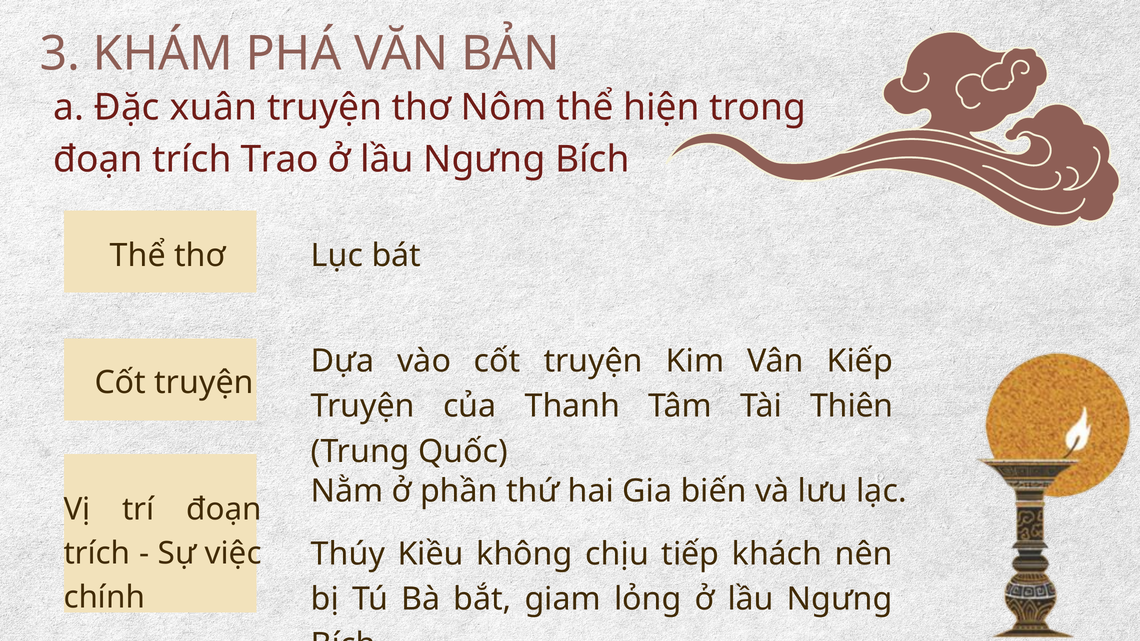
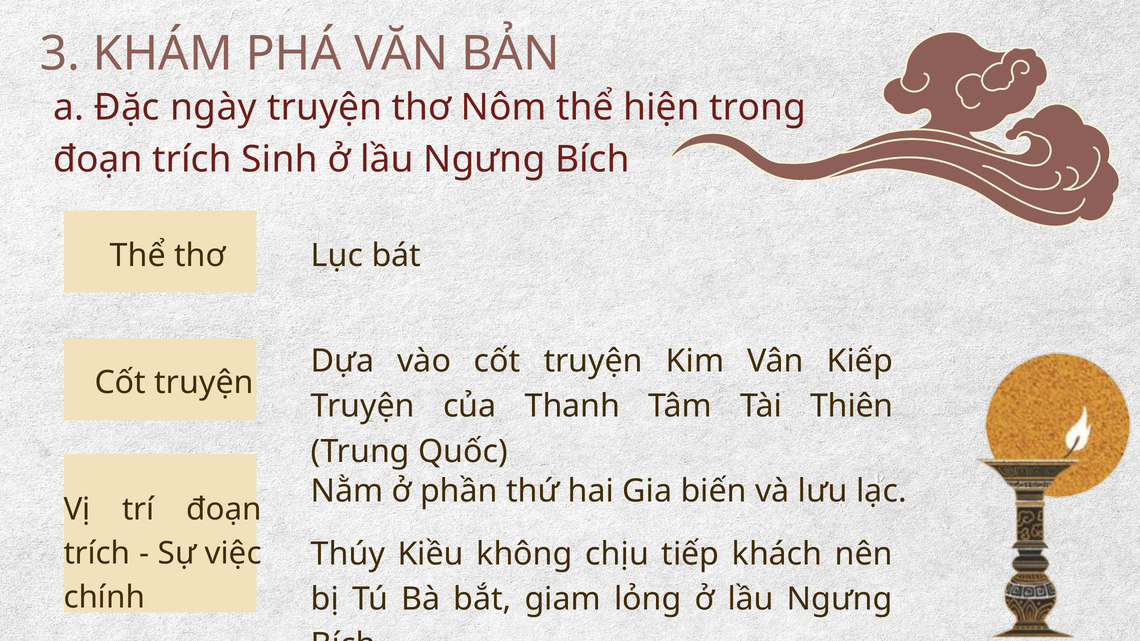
xuân: xuân -> ngày (213, 108)
Trao: Trao -> Sinh (279, 160)
